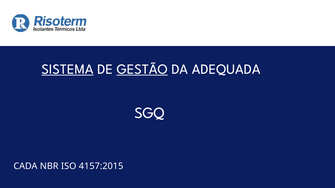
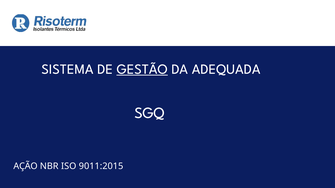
SISTEMA underline: present -> none (67, 69)
CADA: CADA -> AÇÃO (26, 167)
4157:2015: 4157:2015 -> 9011:2015 (101, 167)
